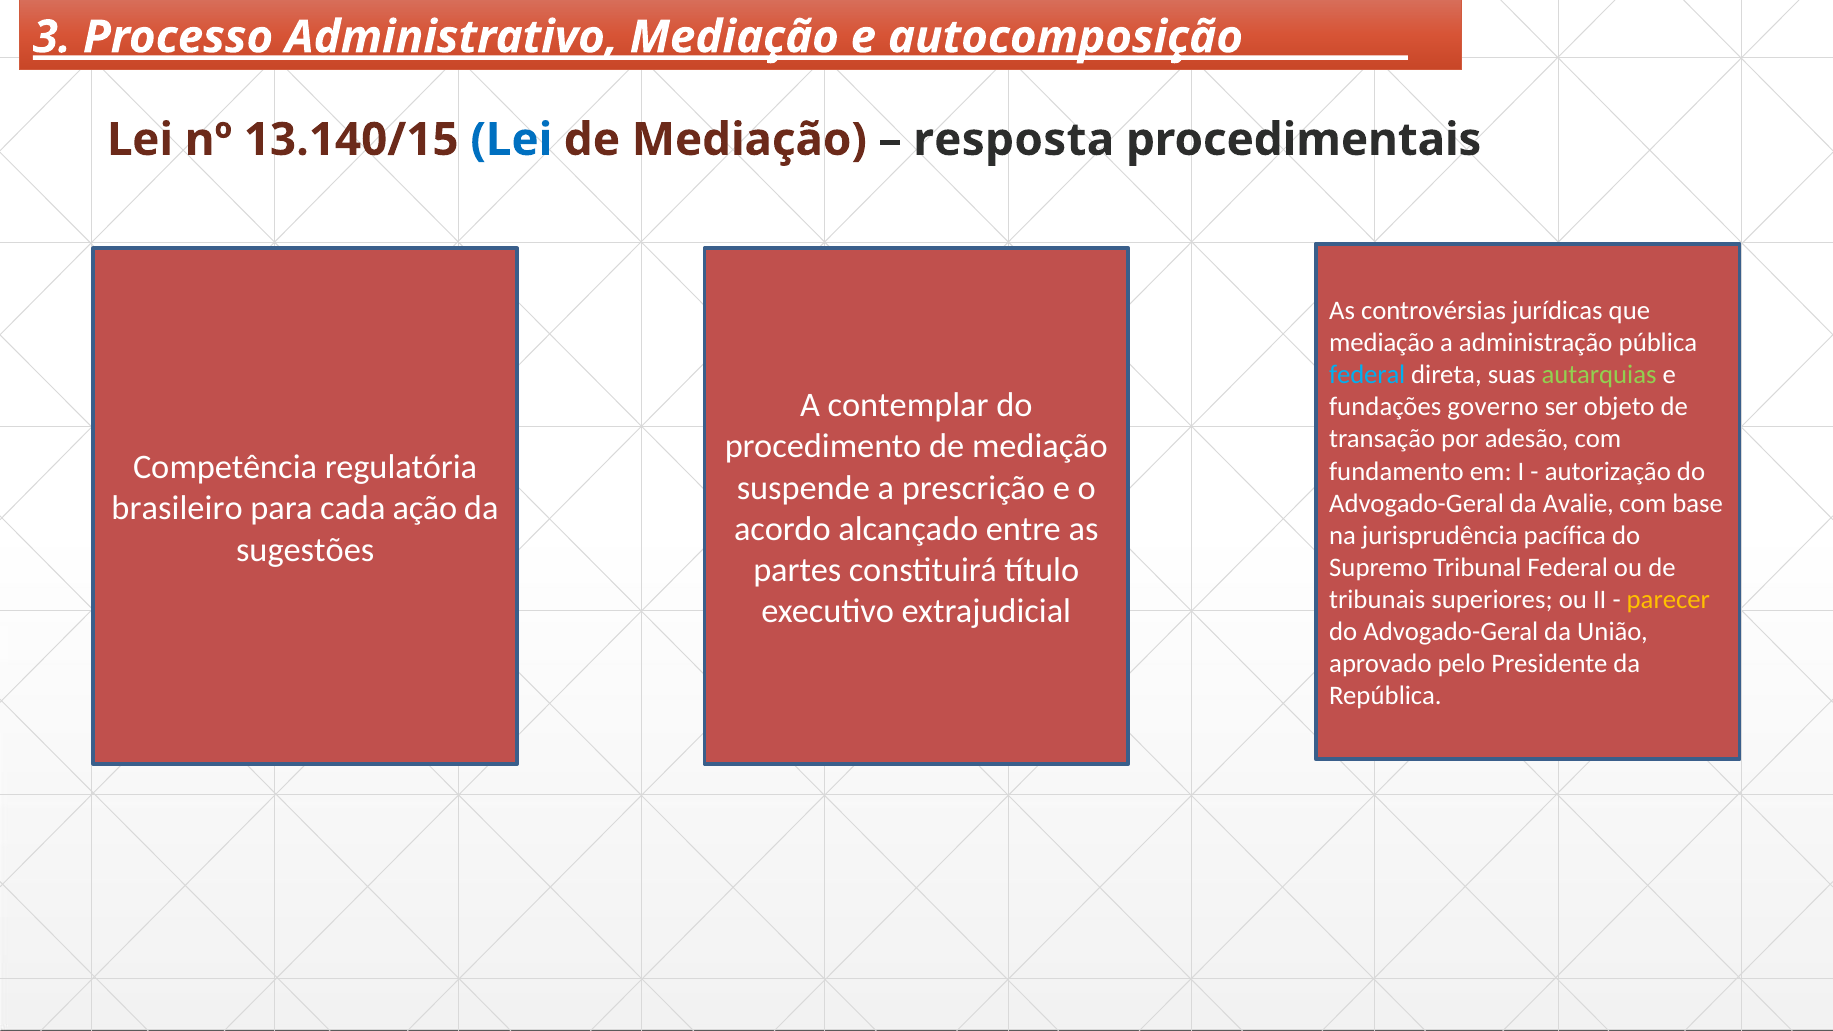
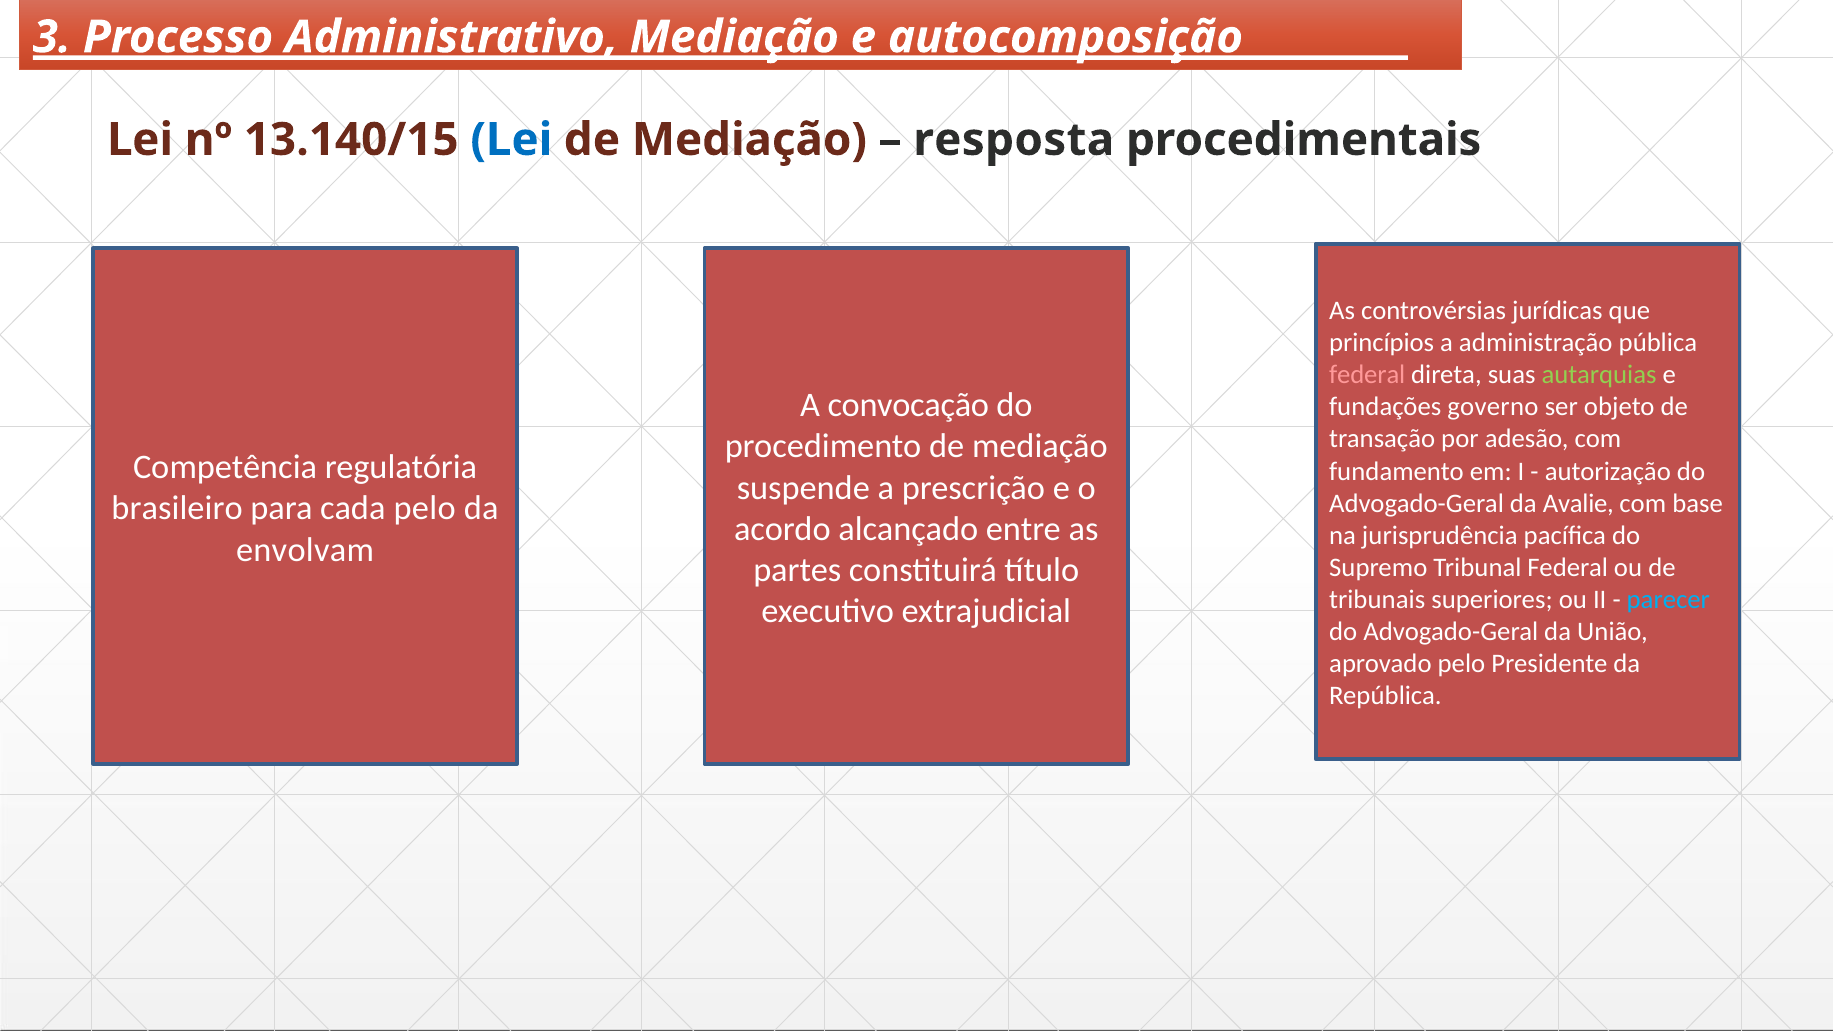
mediação: mediação -> princípios (1382, 343)
federal colour: light blue -> pink (1367, 375)
contemplar: contemplar -> convocação (908, 405)
cada ação: ação -> pelo (425, 509)
sugestões: sugestões -> envolvam (305, 550)
parecer colour: yellow -> light blue (1668, 600)
